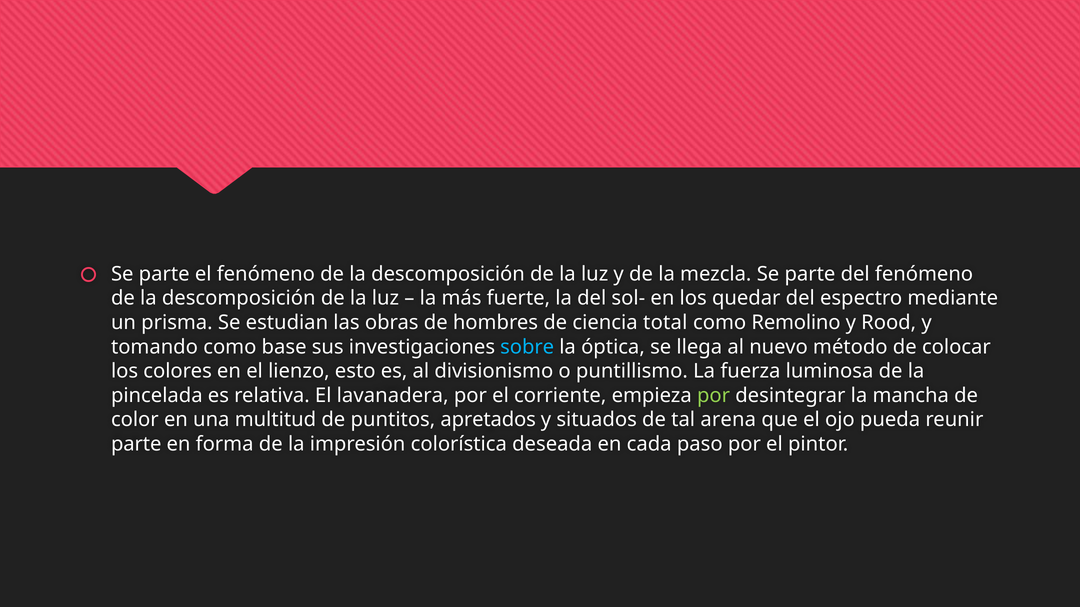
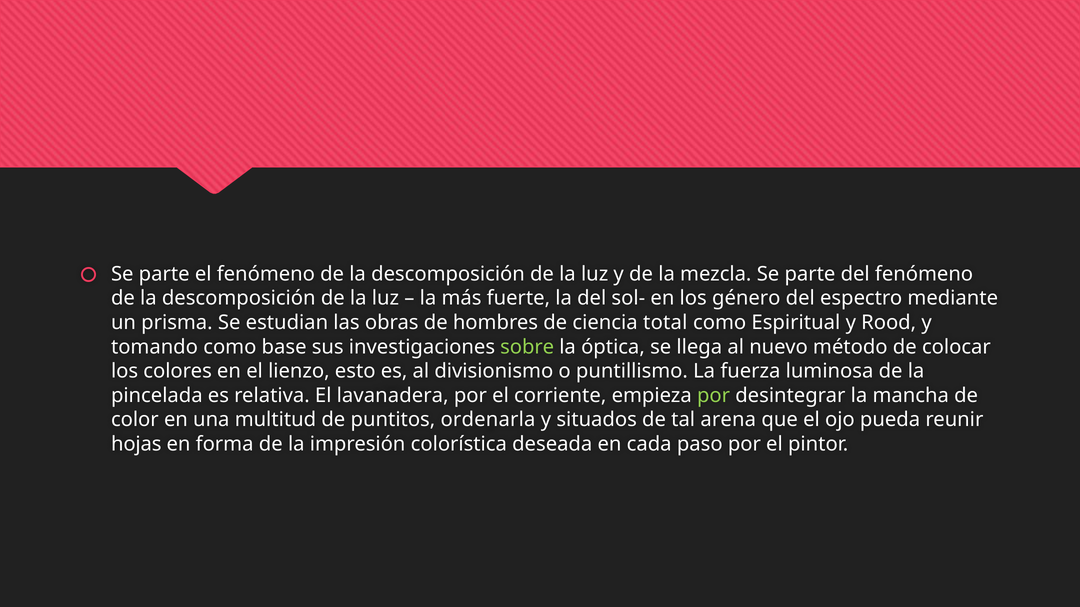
quedar: quedar -> género (746, 299)
Remolino: Remolino -> Espiritual (796, 323)
sobre colour: light blue -> light green (527, 347)
apretados: apretados -> ordenarla (488, 420)
parte: parte -> hojas (136, 444)
